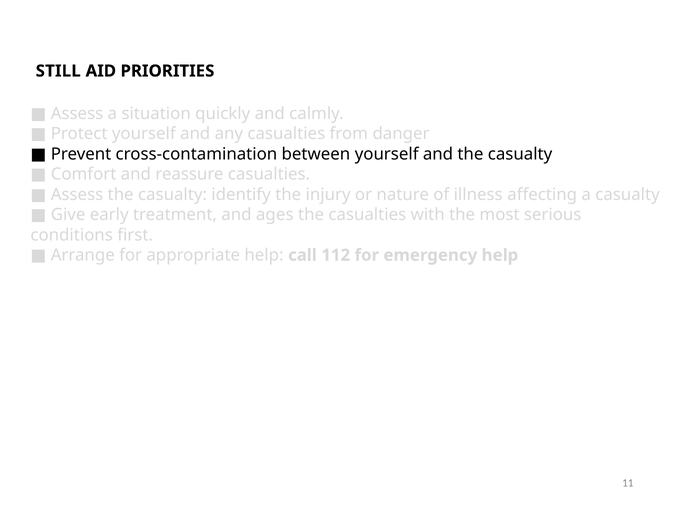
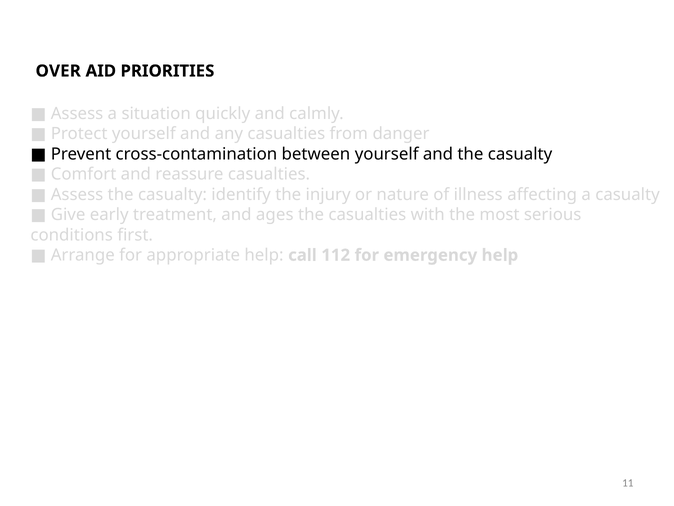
STILL: STILL -> OVER (58, 71)
